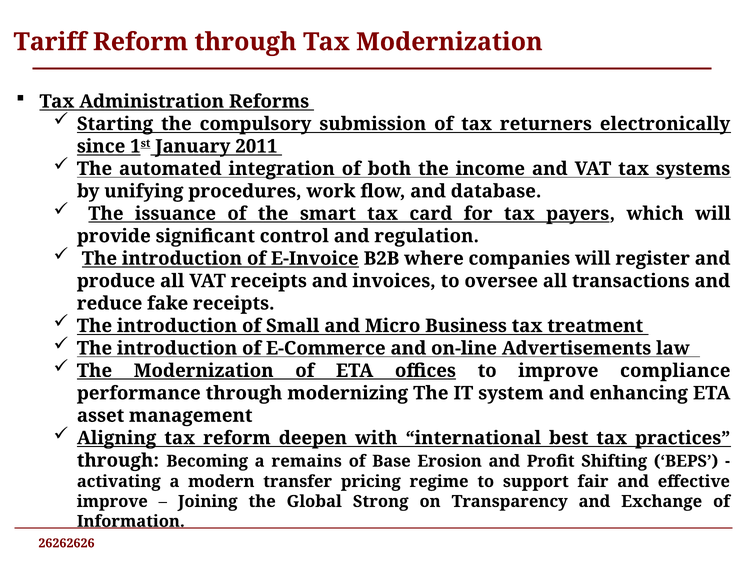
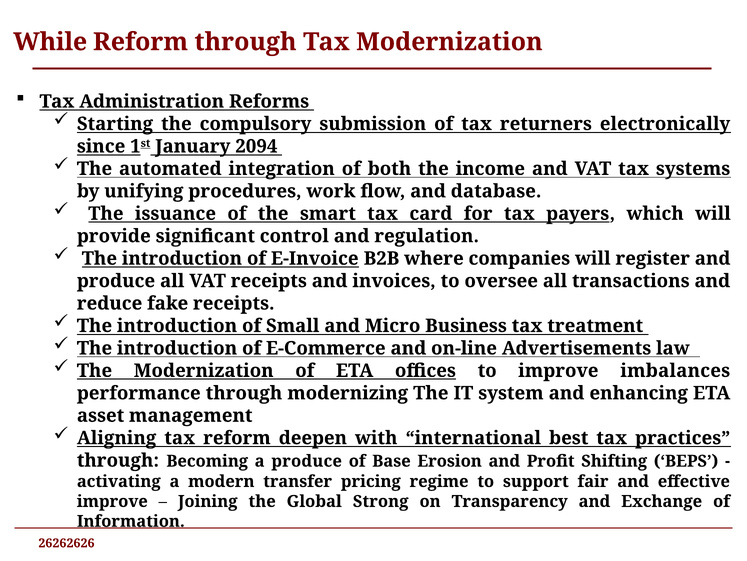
Tariff: Tariff -> While (50, 42)
2011: 2011 -> 2094 (256, 146)
compliance: compliance -> imbalances (675, 370)
a remains: remains -> produce (307, 461)
